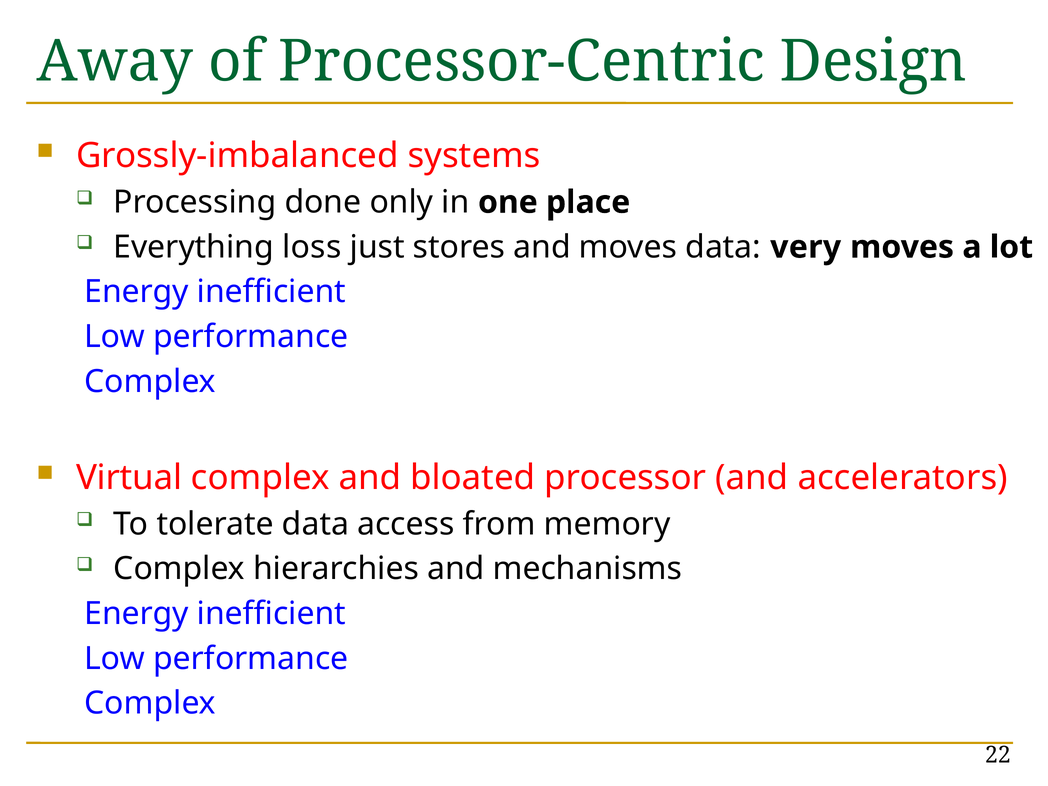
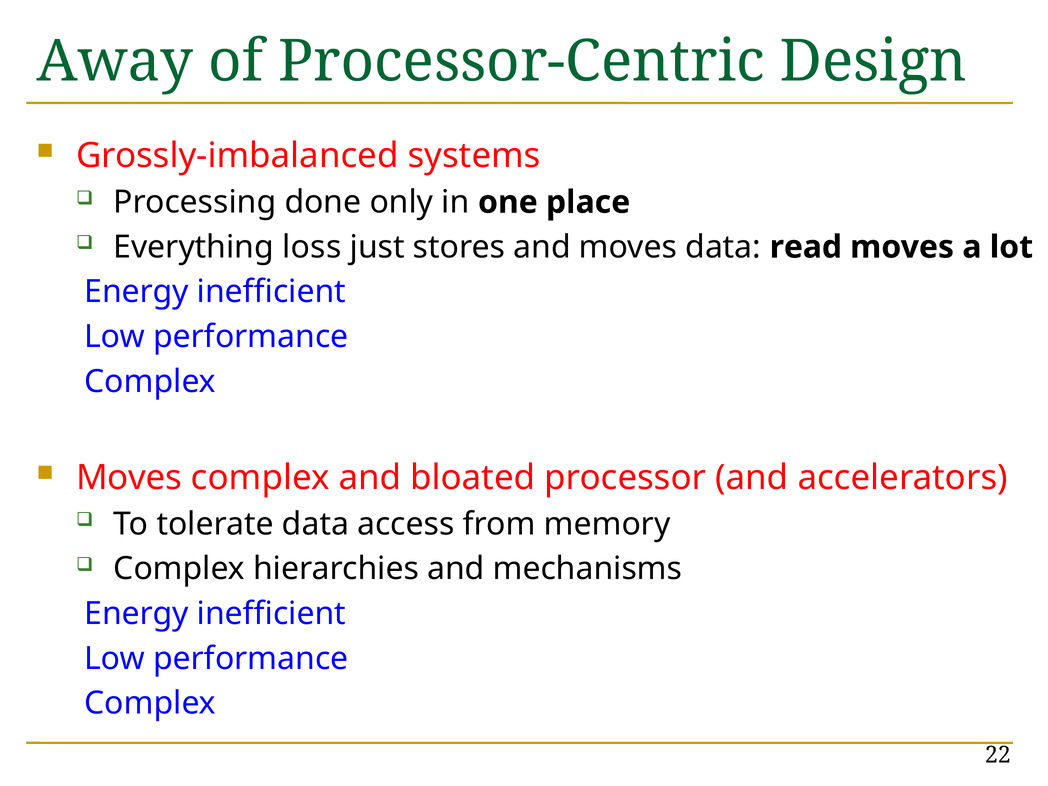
very: very -> read (806, 247)
Virtual: Virtual -> Moves (129, 478)
